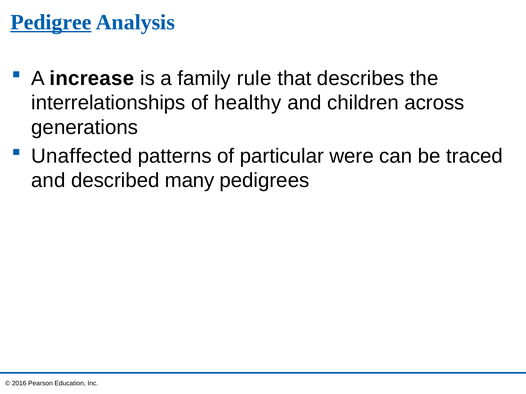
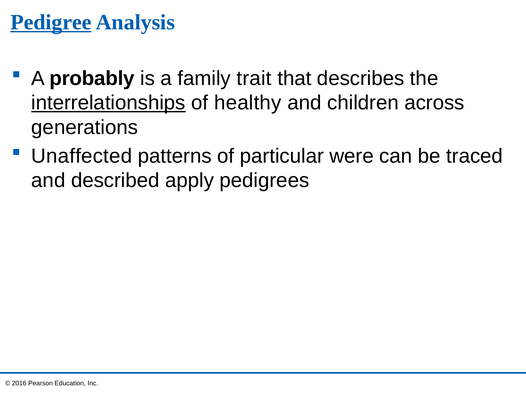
increase: increase -> probably (92, 78)
rule: rule -> trait (254, 78)
interrelationships underline: none -> present (108, 103)
many: many -> apply (190, 181)
